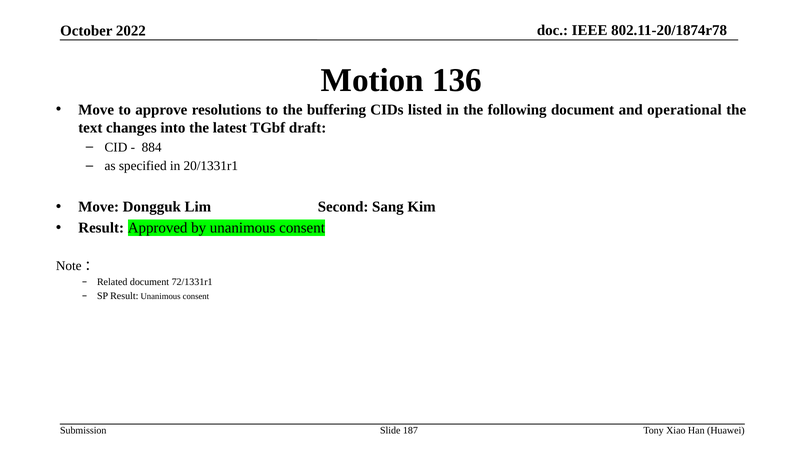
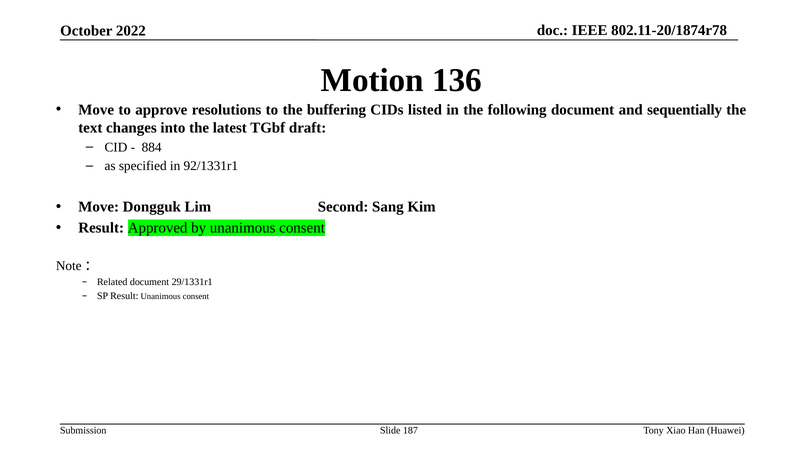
operational: operational -> sequentially (685, 110)
20/1331r1: 20/1331r1 -> 92/1331r1 (211, 166)
72/1331r1: 72/1331r1 -> 29/1331r1 (192, 282)
